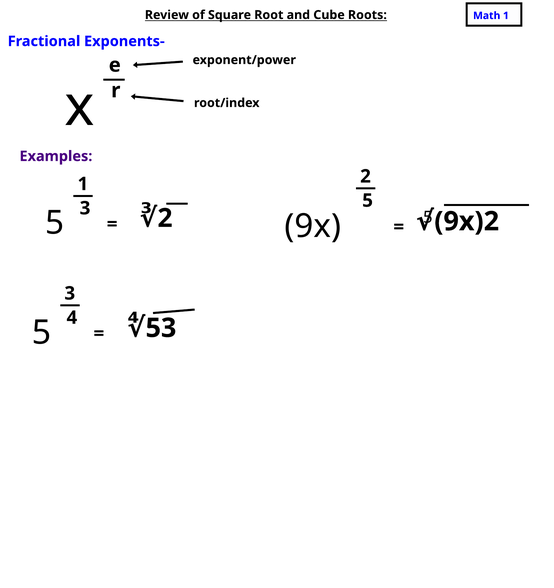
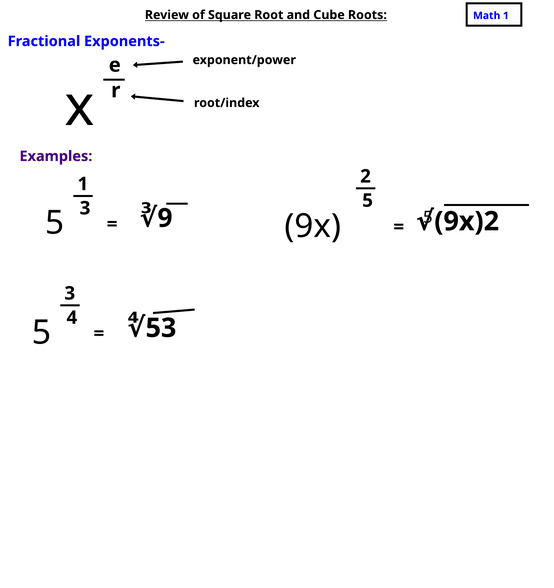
2: 2 -> 9 (165, 218)
